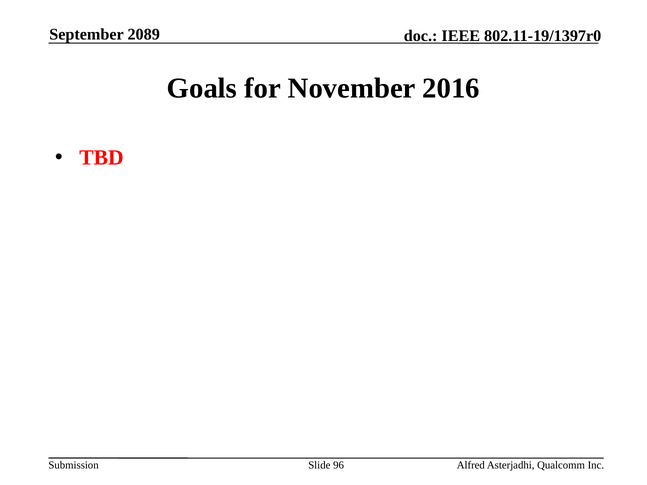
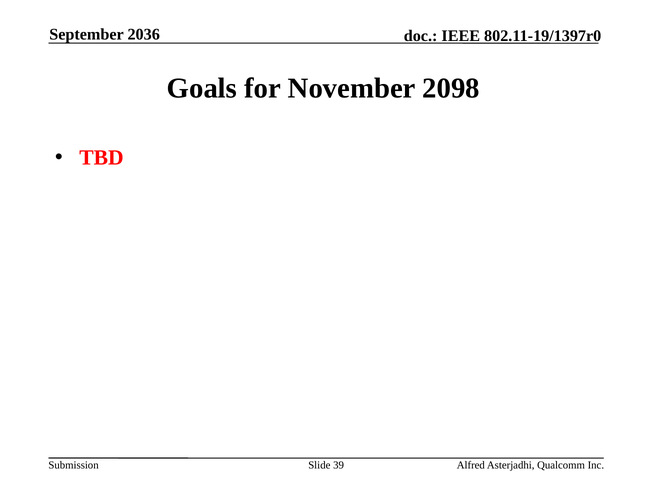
2089: 2089 -> 2036 (144, 34)
2016: 2016 -> 2098 (451, 88)
96: 96 -> 39 (339, 465)
